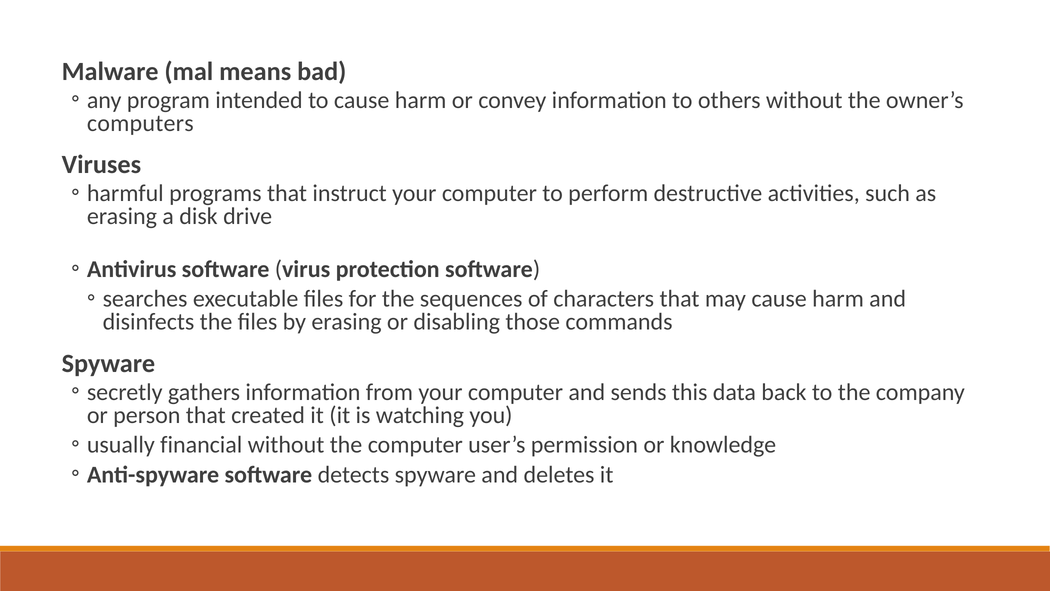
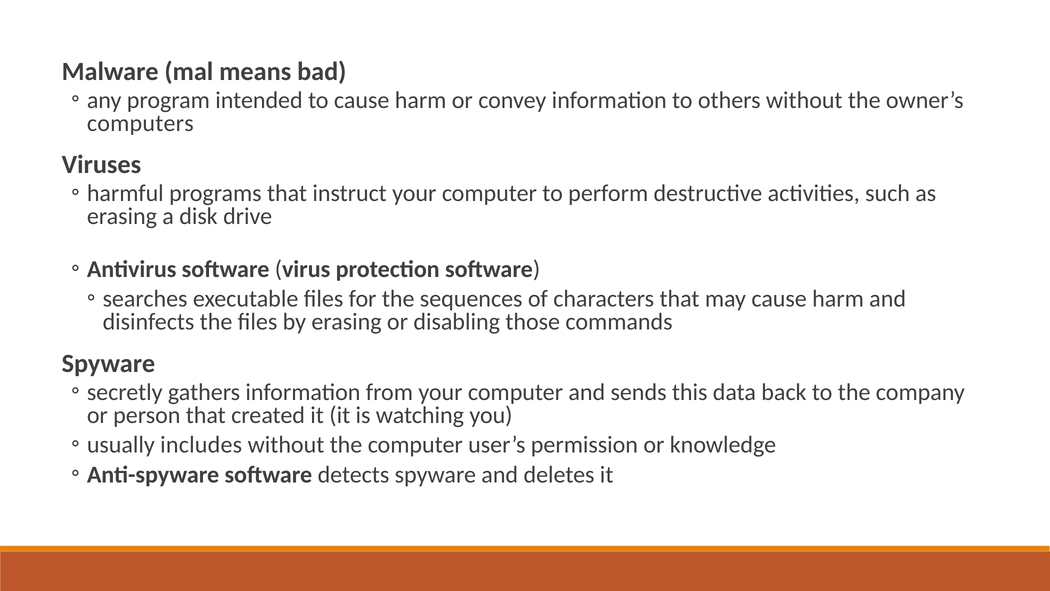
financial: financial -> includes (201, 445)
